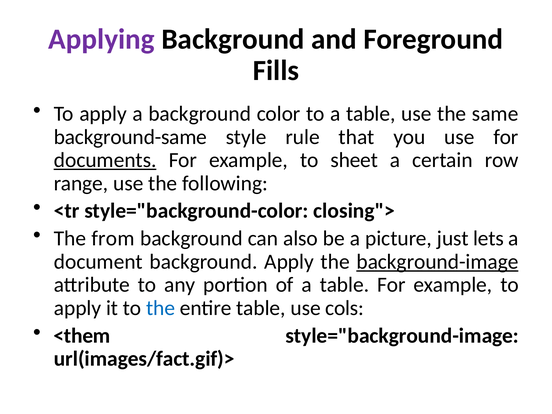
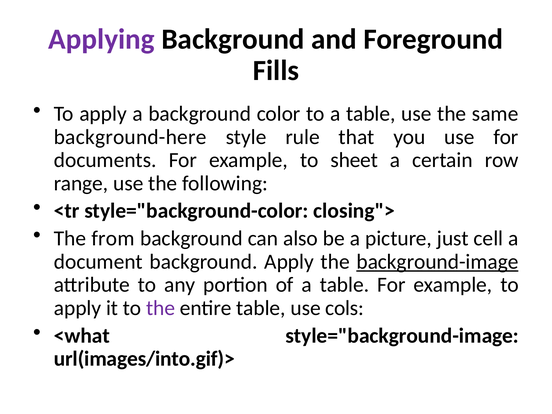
background-same: background-same -> background-here (130, 137)
documents underline: present -> none (105, 160)
lets: lets -> cell (488, 239)
the colour: blue -> purple (161, 308)
<them: <them -> <what (82, 336)
url(images/fact.gif)>: url(images/fact.gif)> -> url(images/into.gif)> (144, 359)
